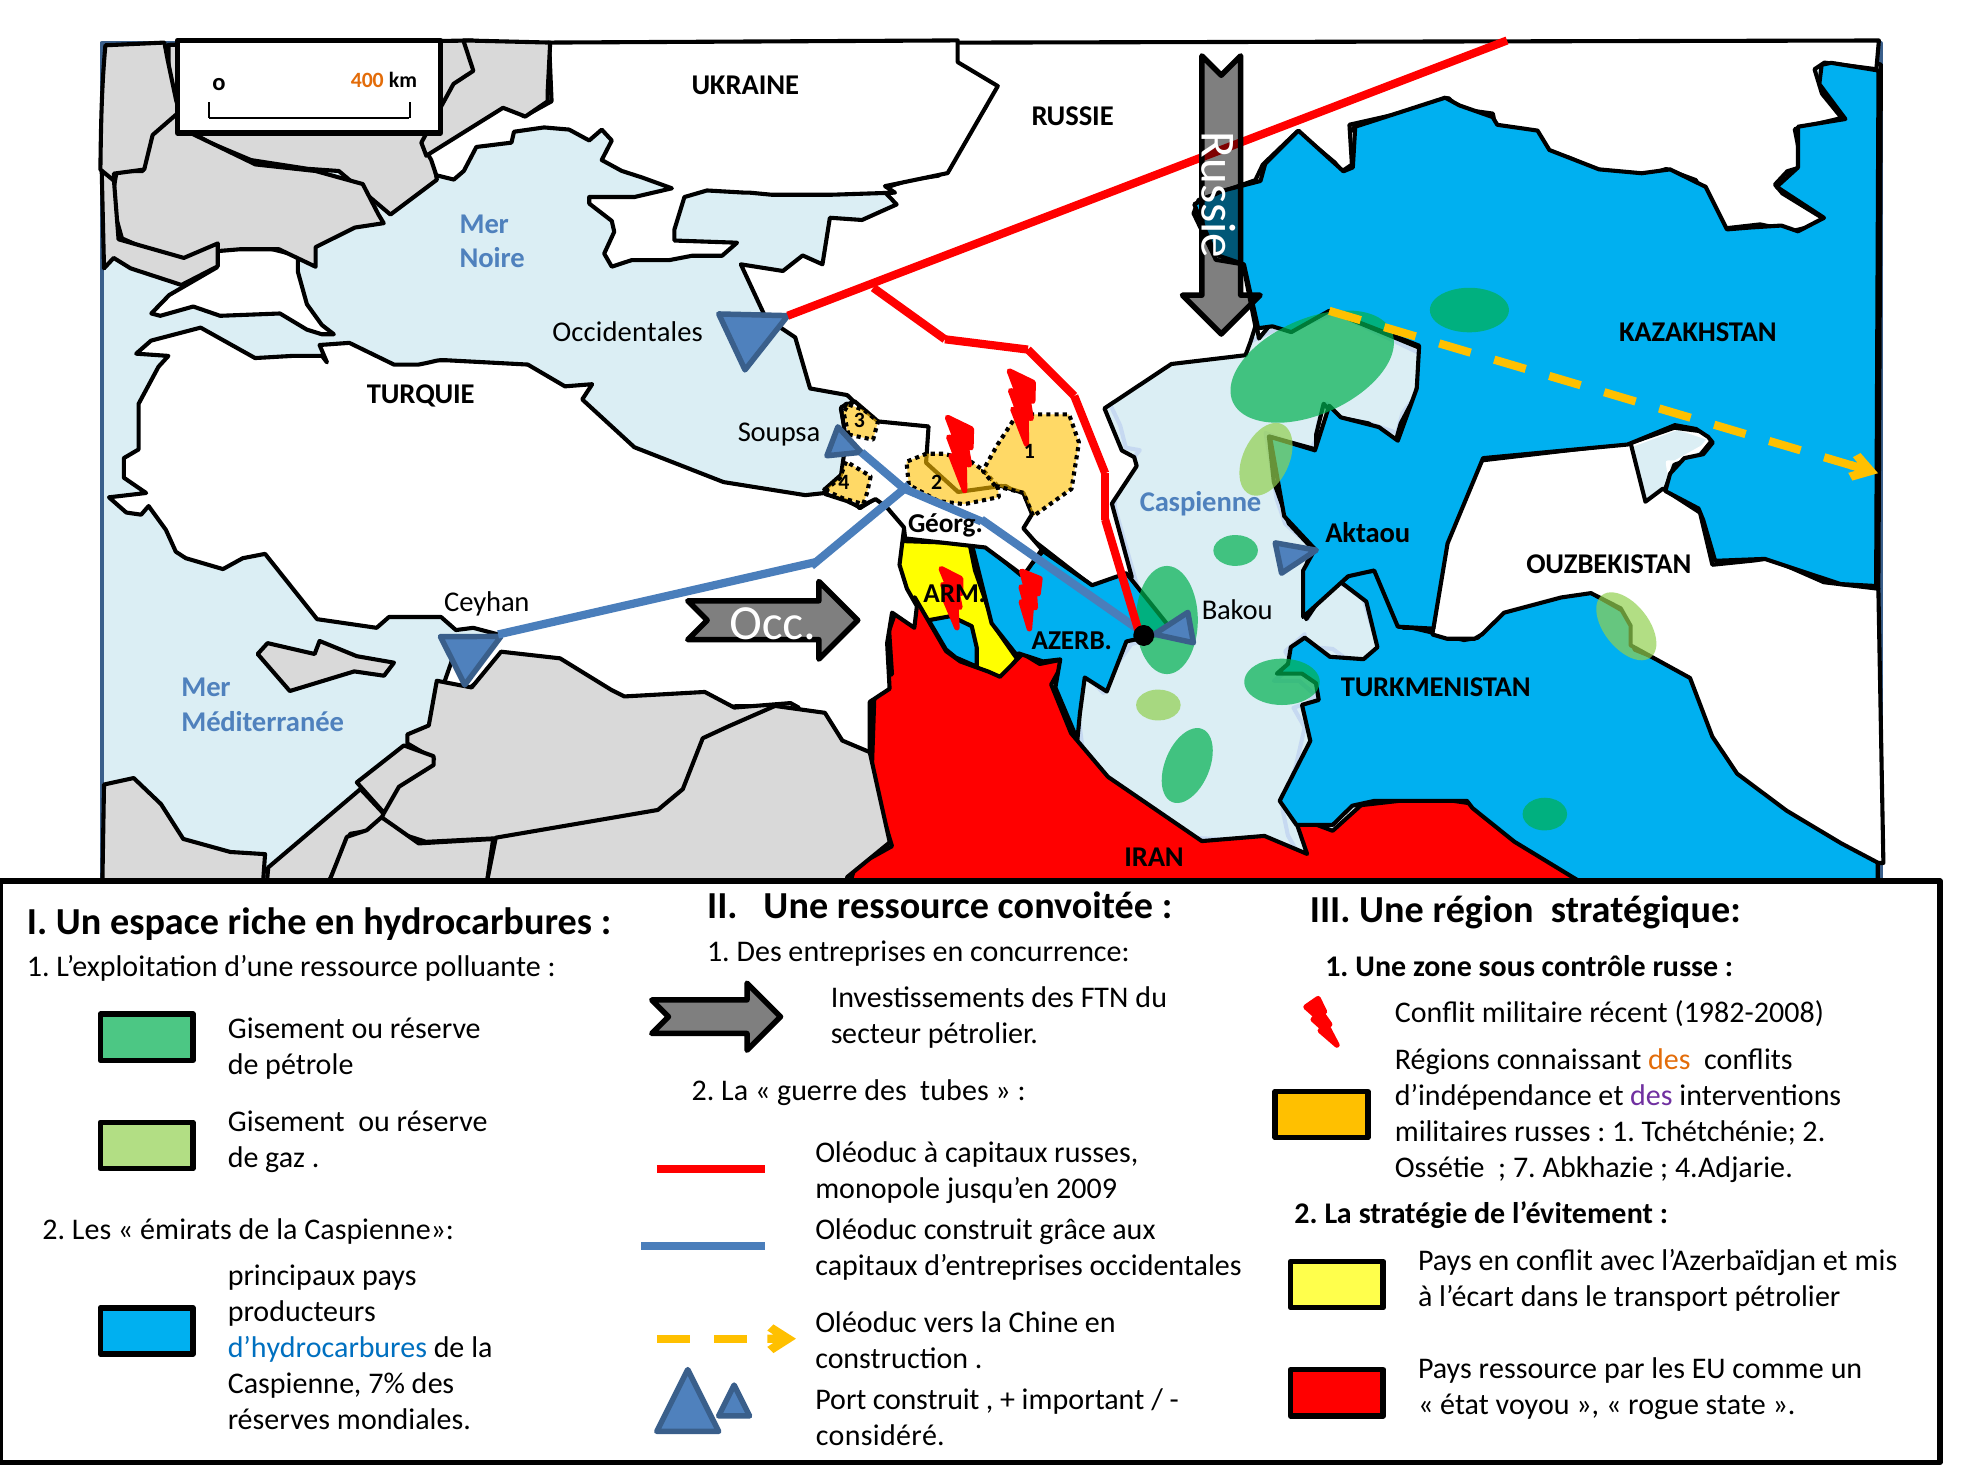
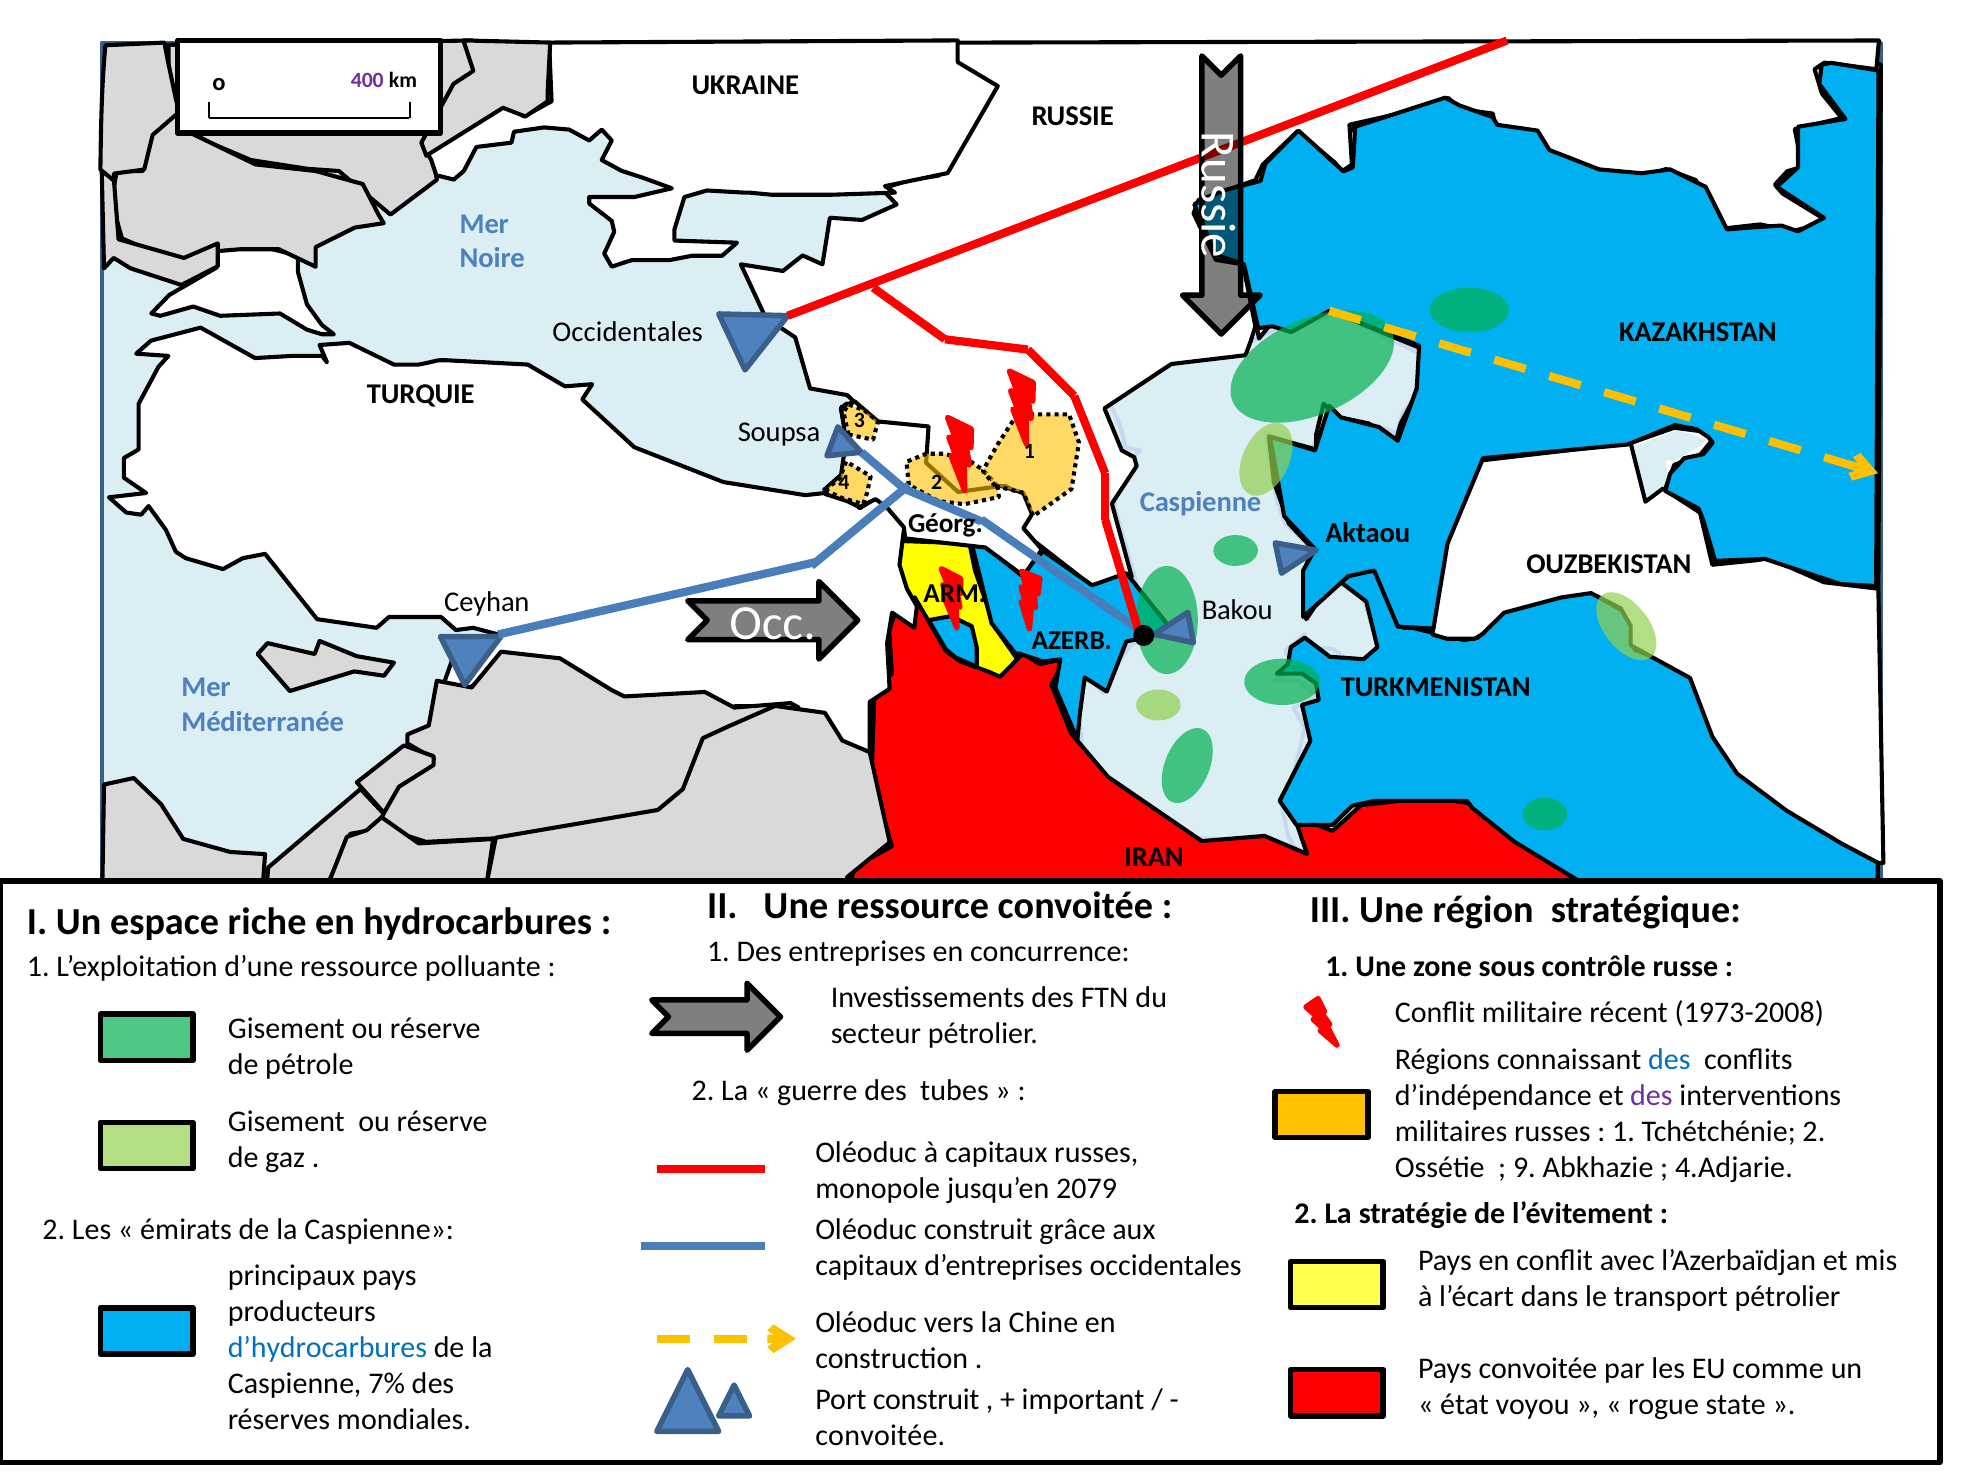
400 colour: orange -> purple (367, 80)
1982-2008: 1982-2008 -> 1973-2008 (1749, 1013)
des colour: orange -> blue (1669, 1059)
7: 7 -> 9 (1524, 1168)
2009: 2009 -> 2079 (1087, 1189)
Pays ressource: ressource -> convoitée (1538, 1369)
considéré: considéré -> convoitée (880, 1436)
